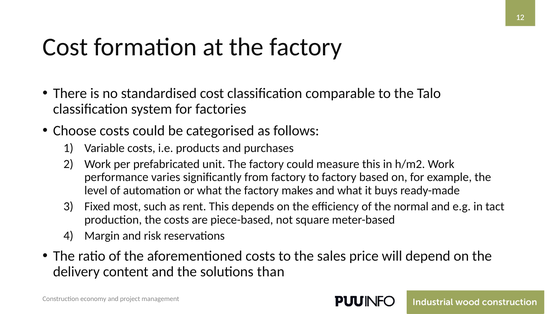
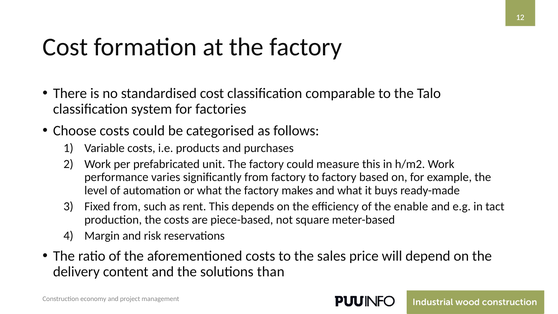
Fixed most: most -> from (127, 206)
normal: normal -> enable (411, 206)
